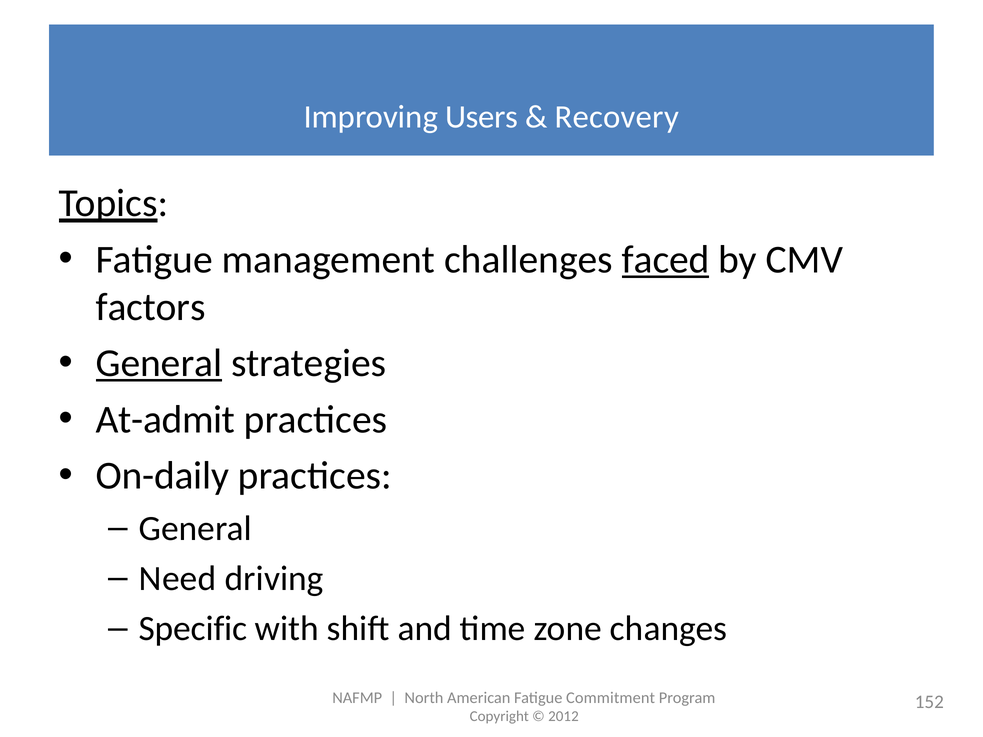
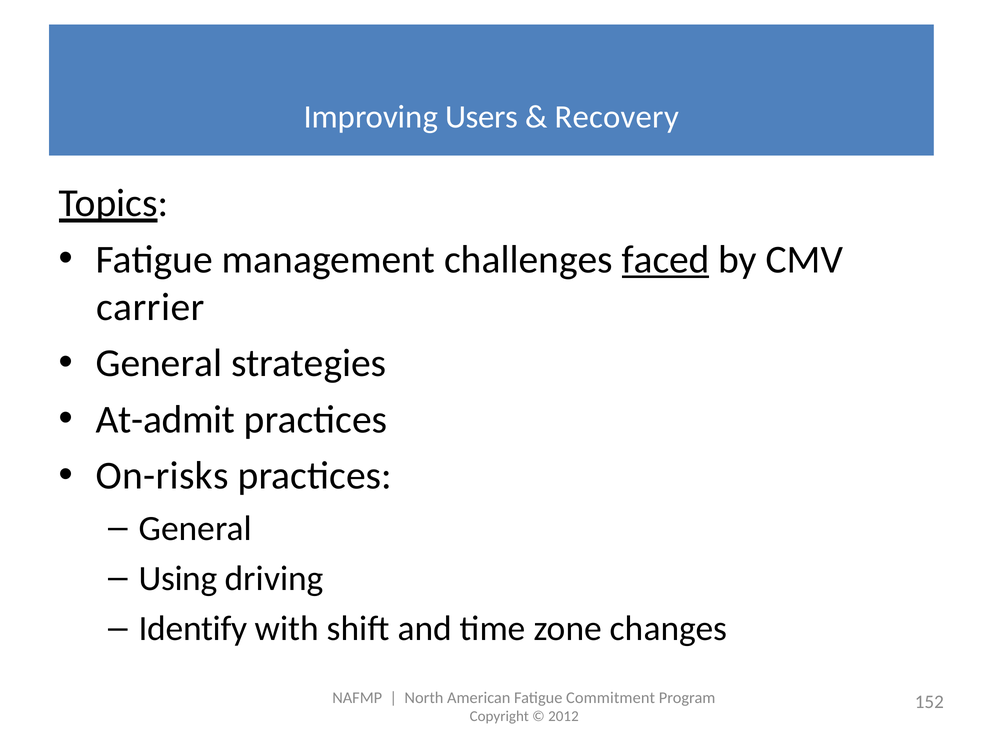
factors: factors -> carrier (150, 307)
General underline: present -> none (159, 364)
On-daily: On-daily -> On-risks (162, 476)
Need: Need -> Using (178, 579)
Specific: Specific -> Identify (193, 629)
